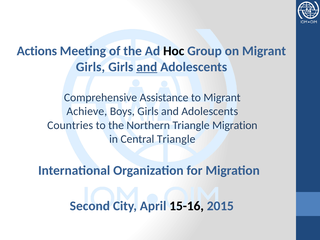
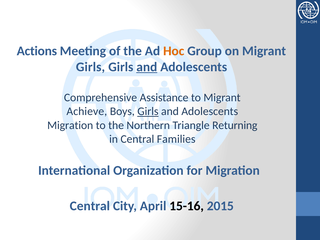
Hoc colour: black -> orange (174, 51)
Girls underline: none -> present (148, 111)
Countries: Countries -> Migration (70, 125)
Triangle Migration: Migration -> Returning (235, 125)
Central Triangle: Triangle -> Families (176, 139)
Second: Second -> Central (90, 206)
